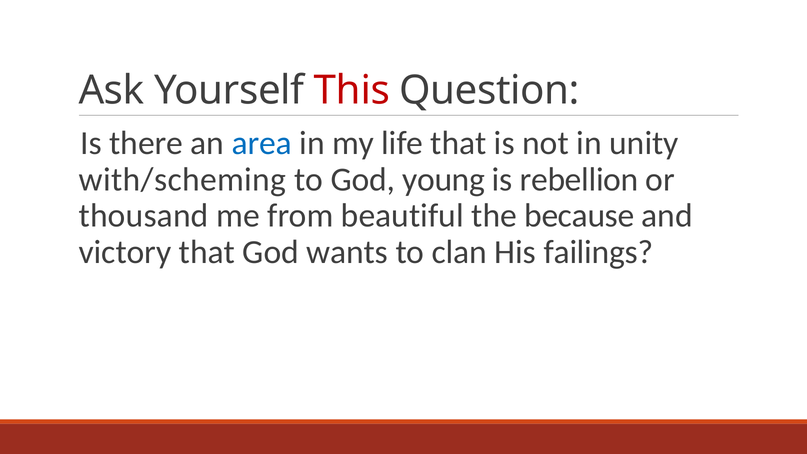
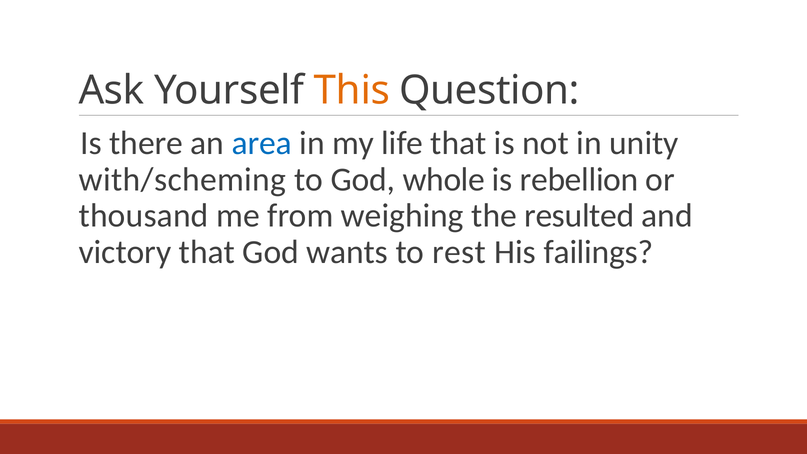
This colour: red -> orange (352, 90)
young: young -> whole (444, 179)
beautiful: beautiful -> weighing (402, 216)
because: because -> resulted (579, 216)
clan: clan -> rest (459, 252)
